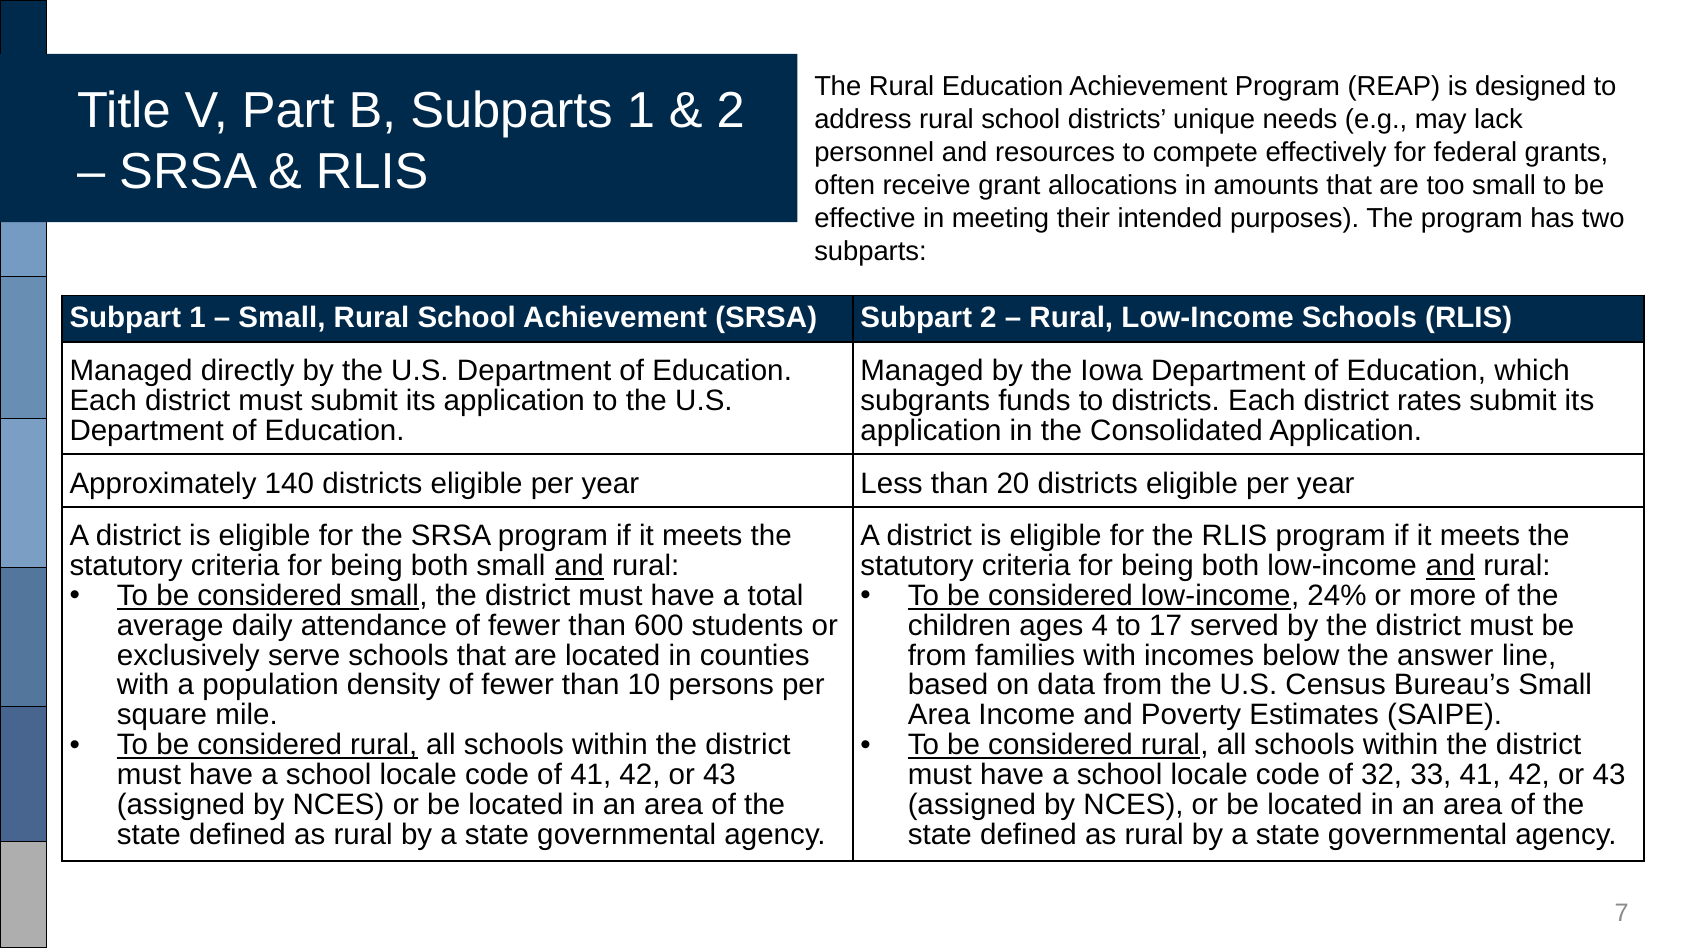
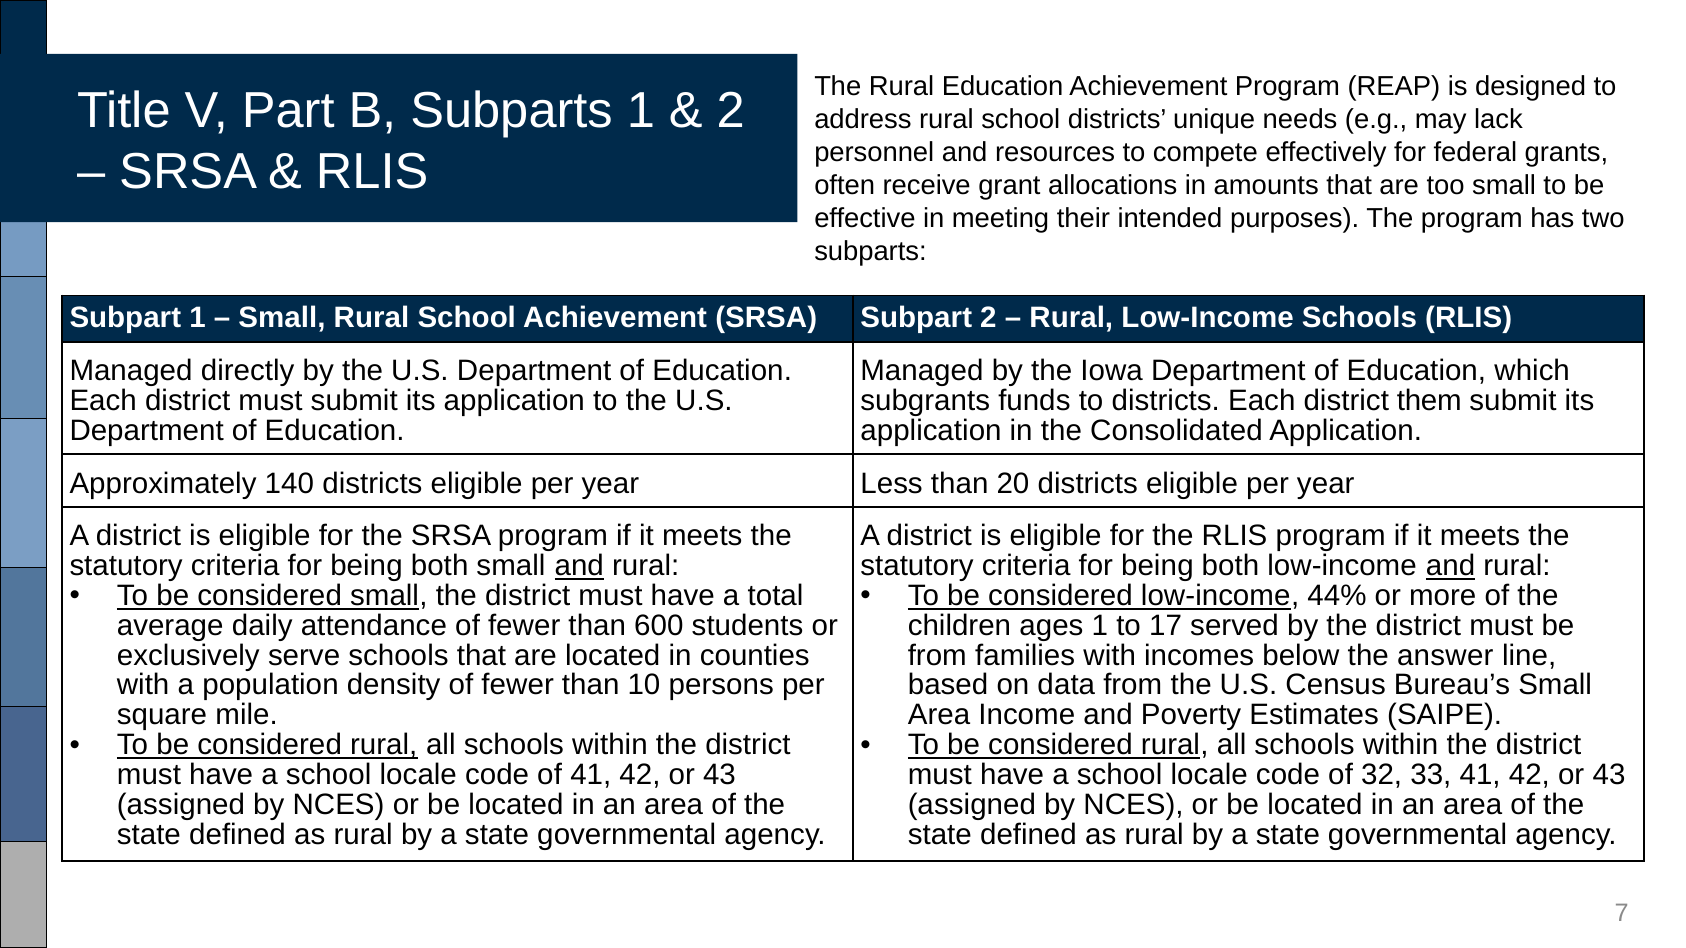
rates: rates -> them (1429, 401)
24%: 24% -> 44% (1337, 596)
ages 4: 4 -> 1 (1100, 626)
